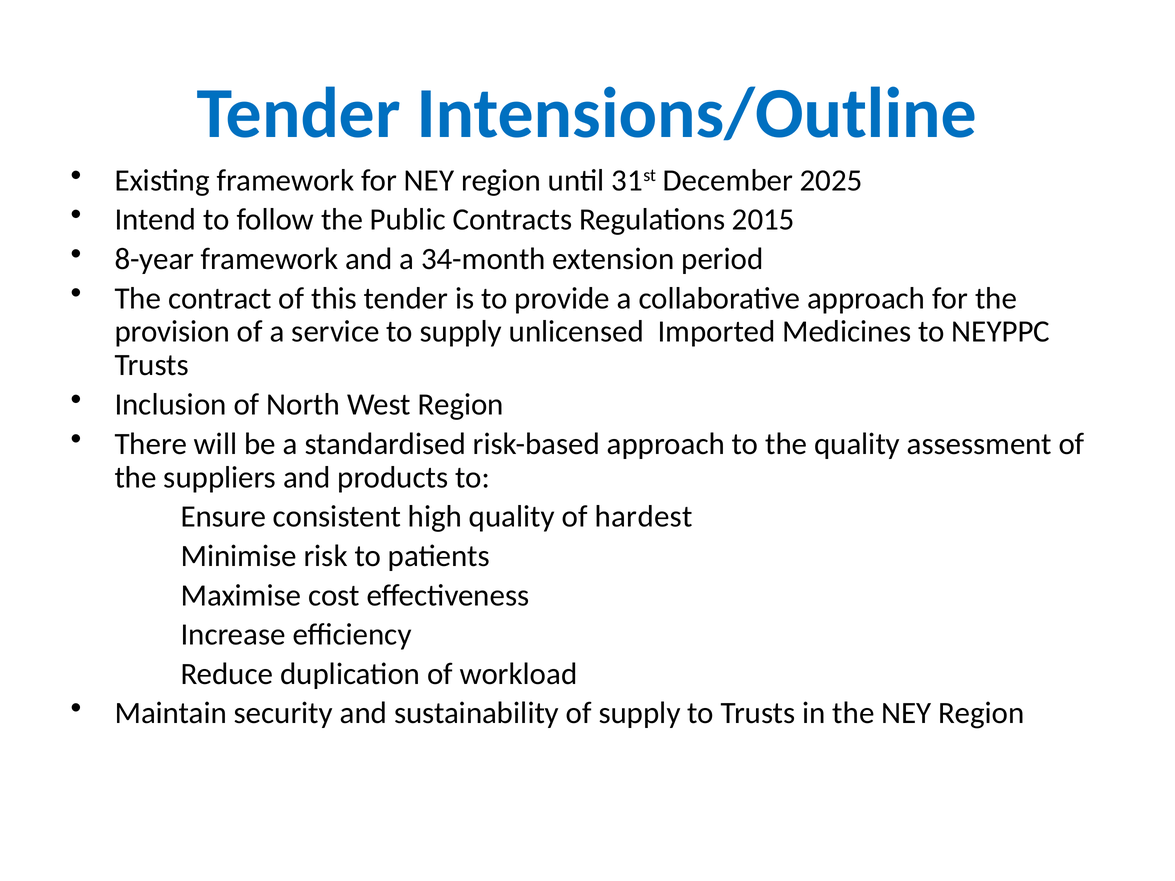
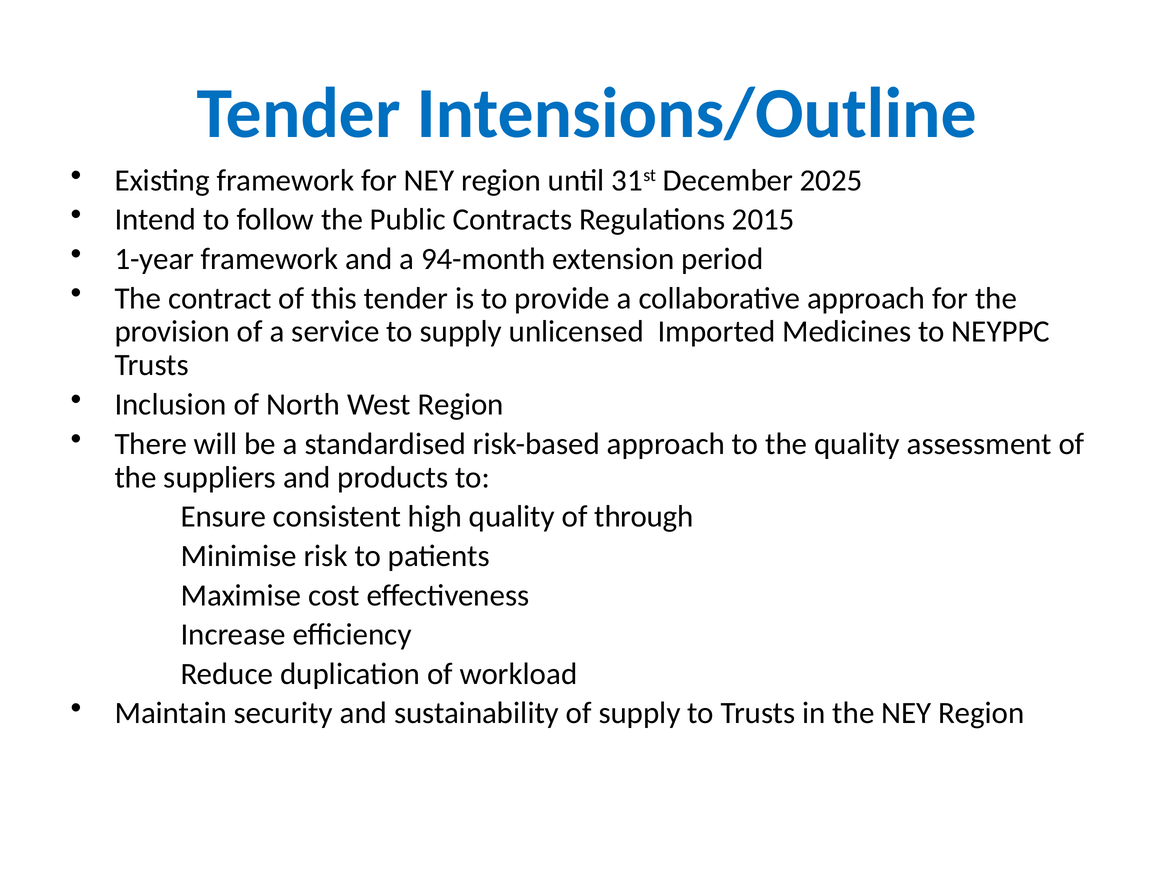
8-year: 8-year -> 1-year (154, 259)
34-month: 34-month -> 94-month (483, 259)
hardest: hardest -> through (644, 517)
